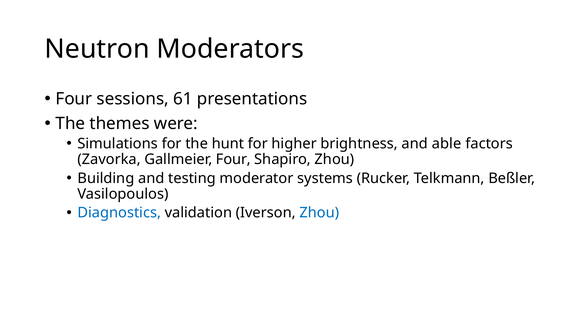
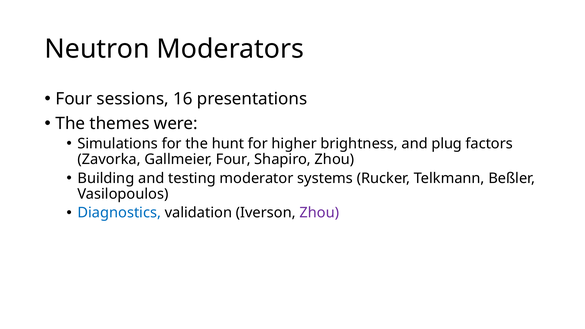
61: 61 -> 16 (183, 99)
able: able -> plug (447, 144)
Zhou colour: blue -> purple (319, 213)
